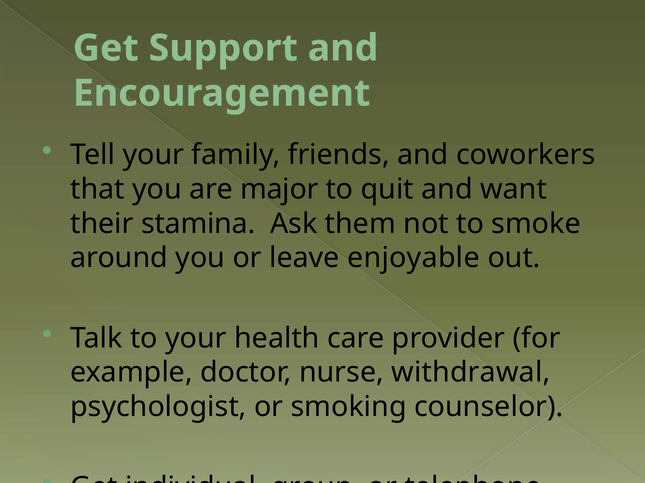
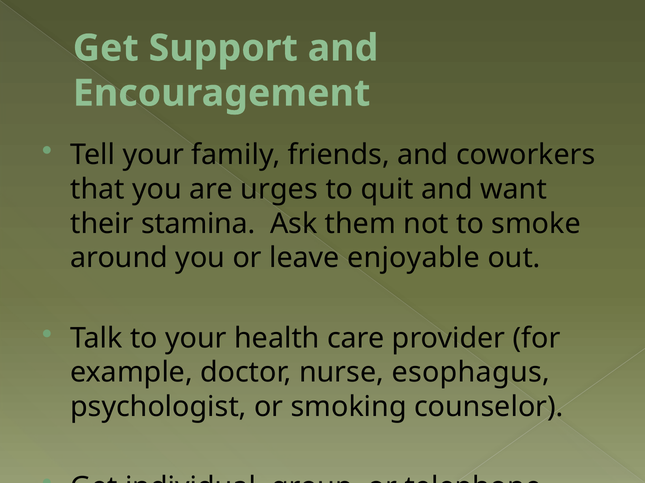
major: major -> urges (279, 190)
withdrawal: withdrawal -> esophagus (471, 373)
